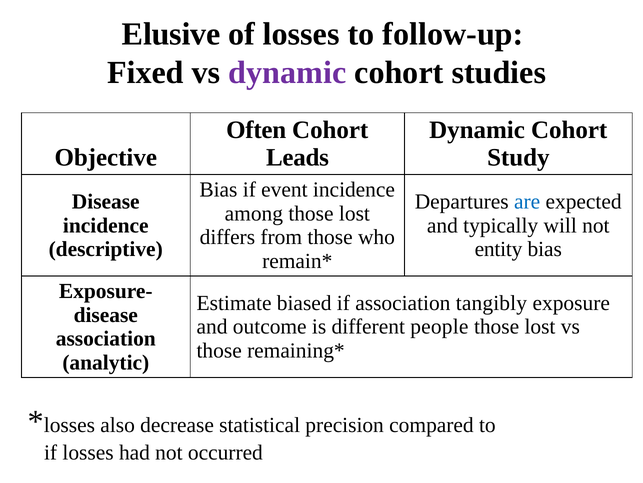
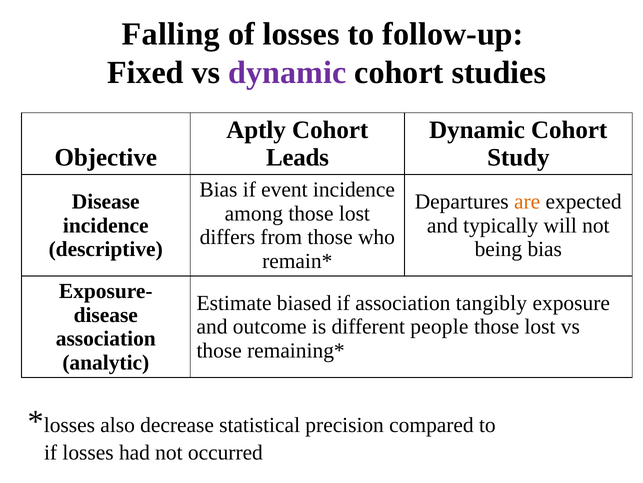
Elusive: Elusive -> Falling (171, 34)
Often: Often -> Aptly (256, 130)
are colour: blue -> orange (527, 201)
entity: entity -> being (498, 249)
